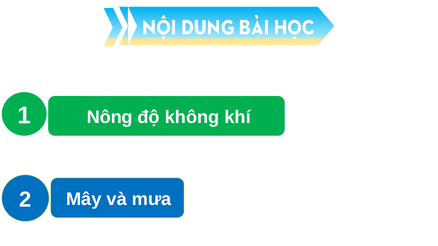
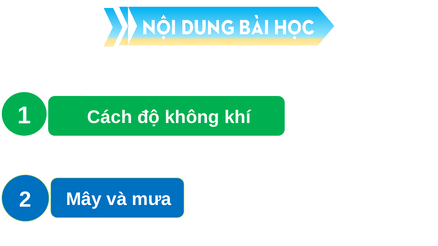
Nông: Nông -> Cách (110, 117)
